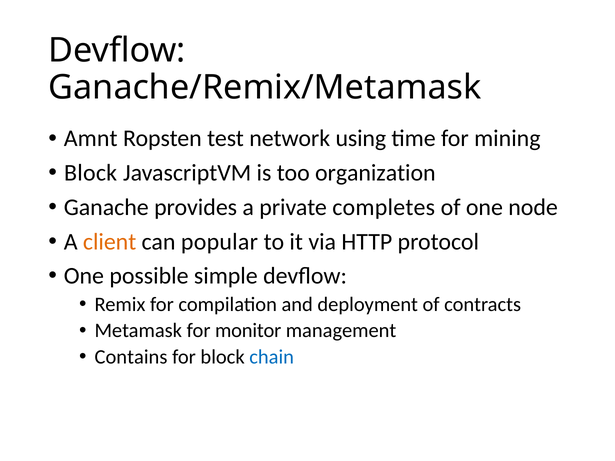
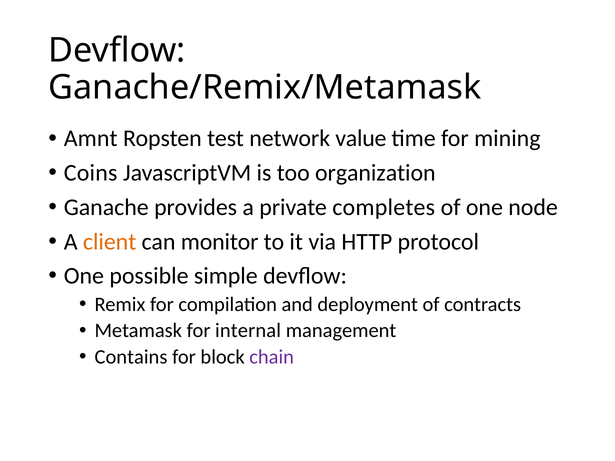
using: using -> value (361, 139)
Block: Block -> Coins (91, 173)
popular: popular -> monitor (220, 242)
monitor: monitor -> internal (248, 331)
chain colour: blue -> purple (272, 357)
